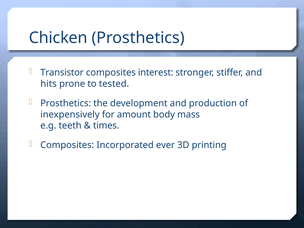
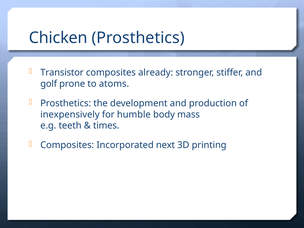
interest: interest -> already (156, 73)
hits: hits -> golf (49, 84)
tested: tested -> atoms (114, 84)
amount: amount -> humble (134, 114)
ever: ever -> next (165, 145)
